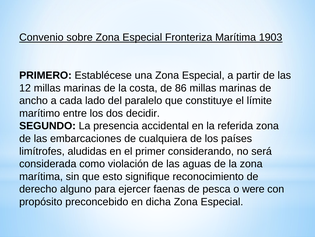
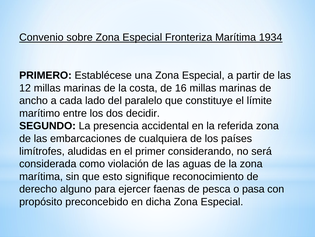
1903: 1903 -> 1934 (271, 37)
86: 86 -> 16 (181, 88)
were: were -> pasa (253, 189)
